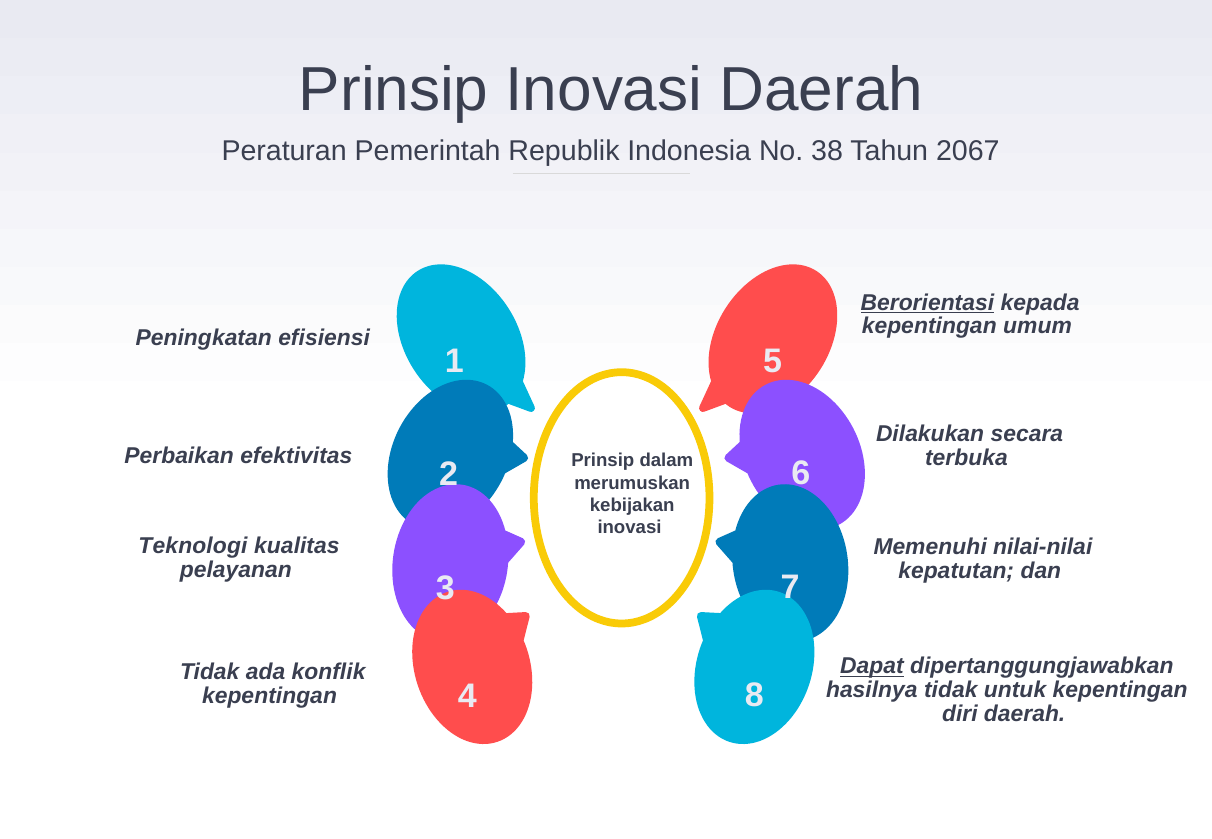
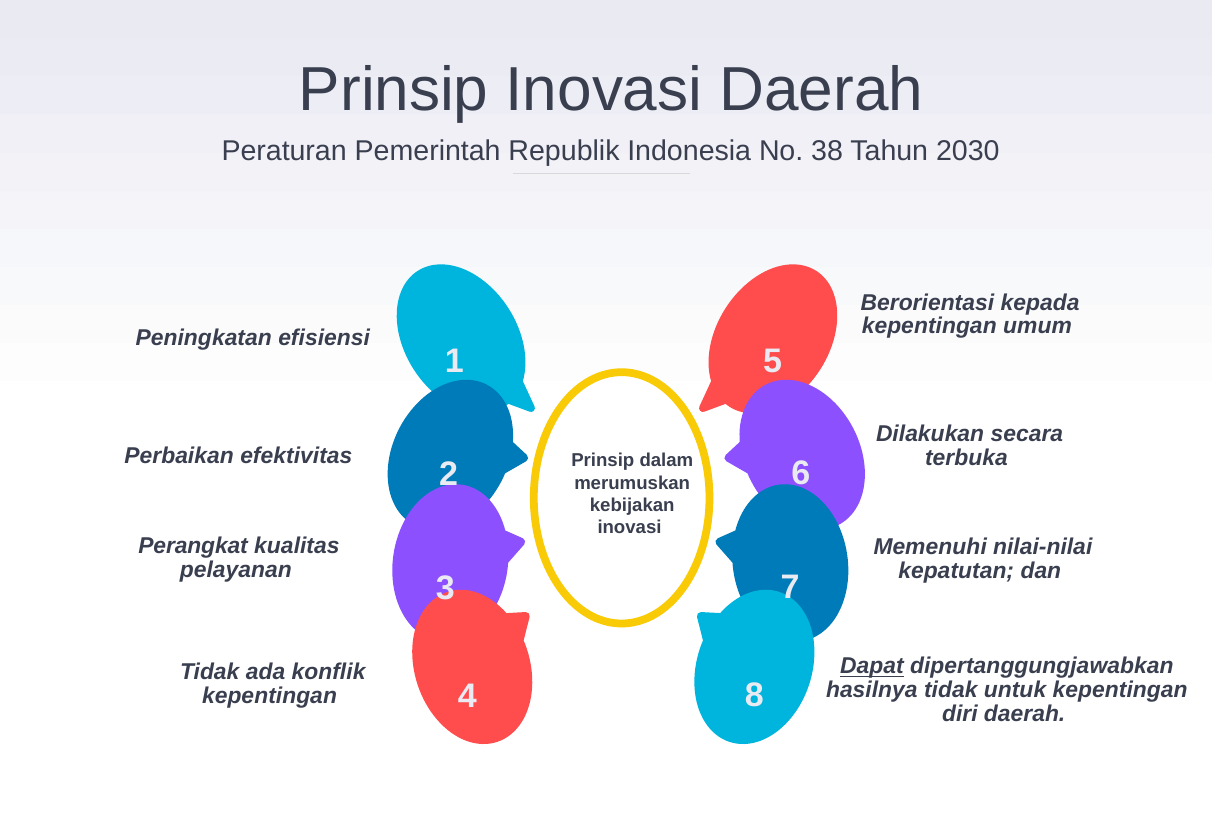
2067: 2067 -> 2030 (968, 151)
Berorientasi underline: present -> none (927, 303)
Teknologi: Teknologi -> Perangkat (193, 546)
